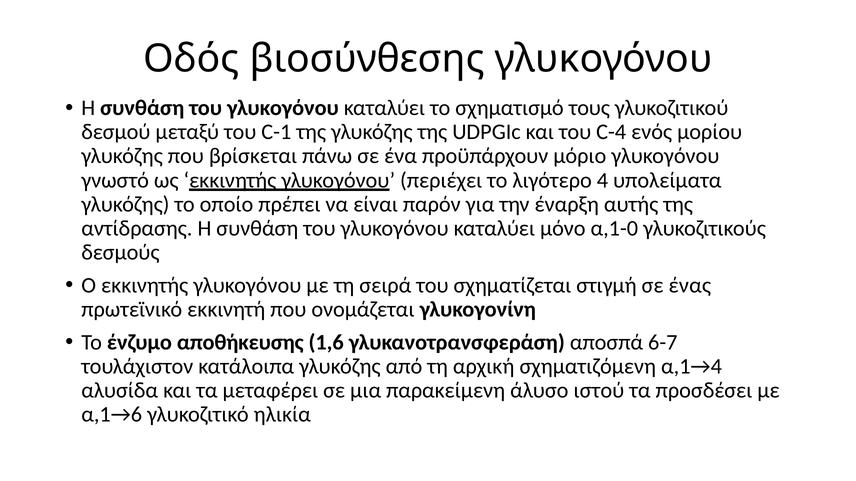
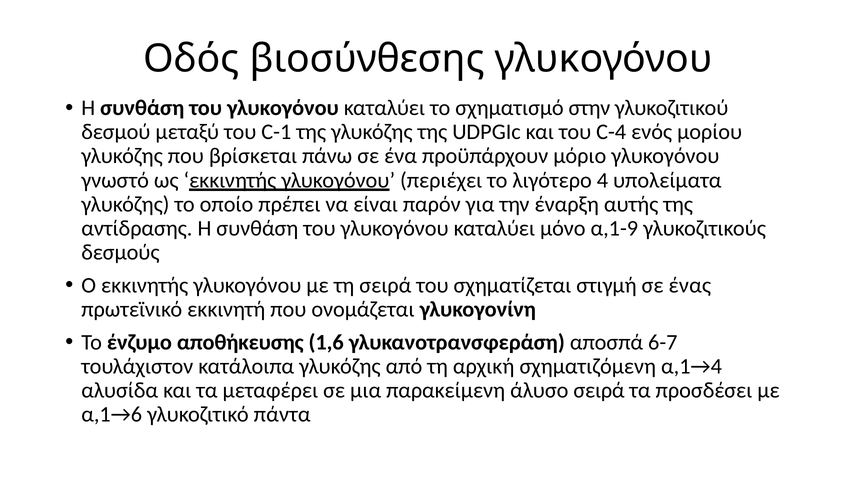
τους: τους -> στην (589, 108)
α,1-0: α,1-0 -> α,1-9 (614, 228)
άλυσο ιστού: ιστού -> σειρά (599, 391)
ηλικία: ηλικία -> πάντα (282, 415)
